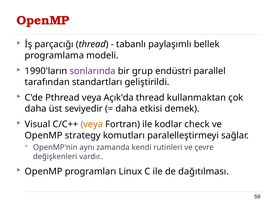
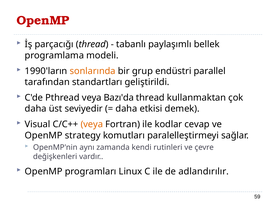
sonlarında colour: purple -> orange (93, 71)
Açık'da: Açık'da -> Bazı'da (119, 98)
check: check -> cevap (197, 124)
dağıtılması: dağıtılması -> adlandırılır (204, 171)
